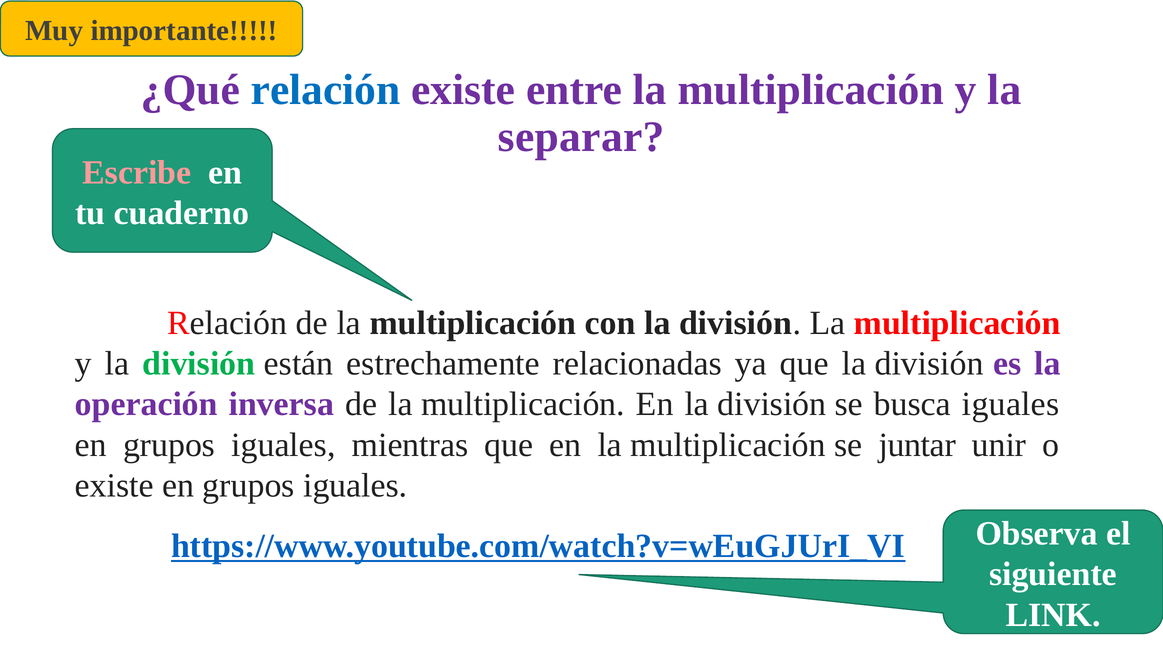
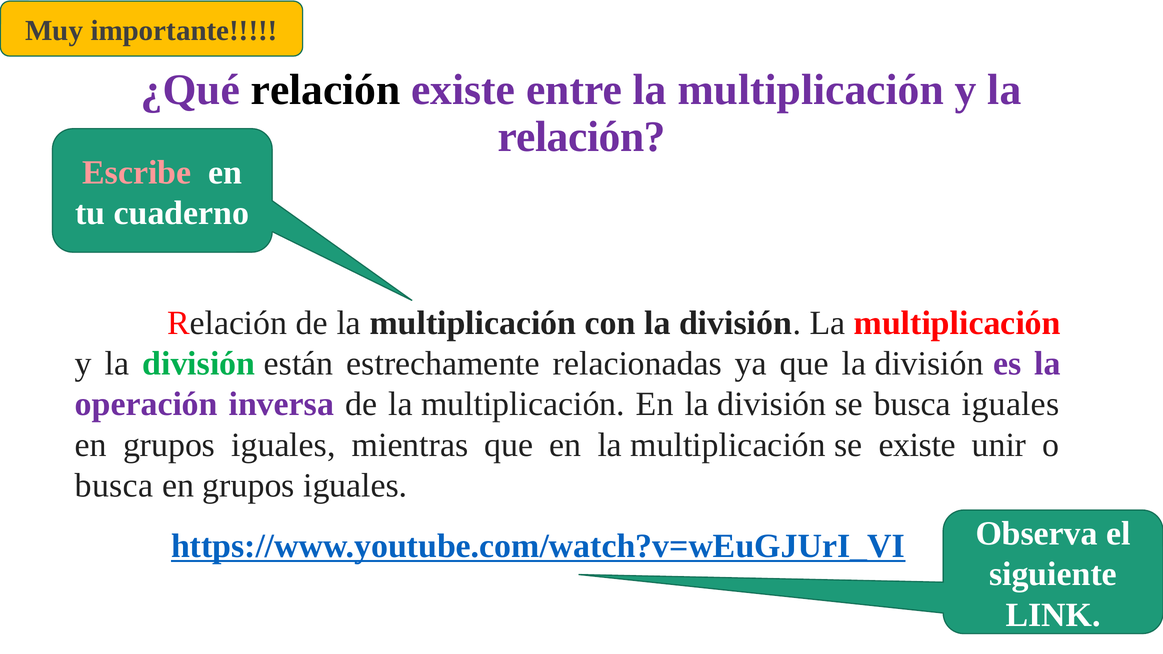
relación colour: blue -> black (326, 90)
separar: separar -> relación (582, 137)
se juntar: juntar -> existe (917, 445)
existe: existe -> busca (114, 486)
